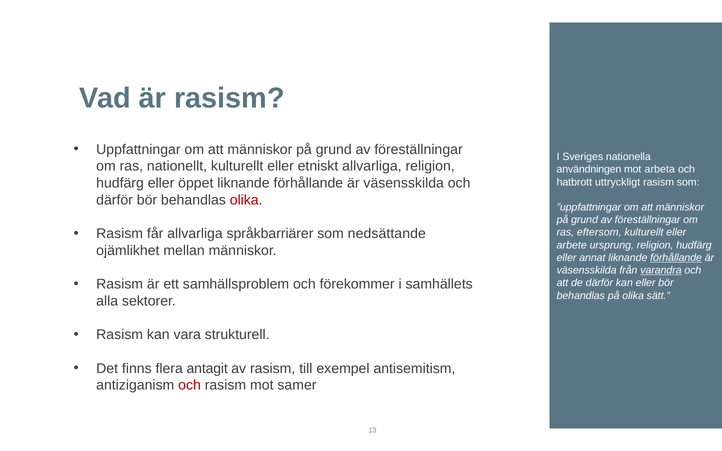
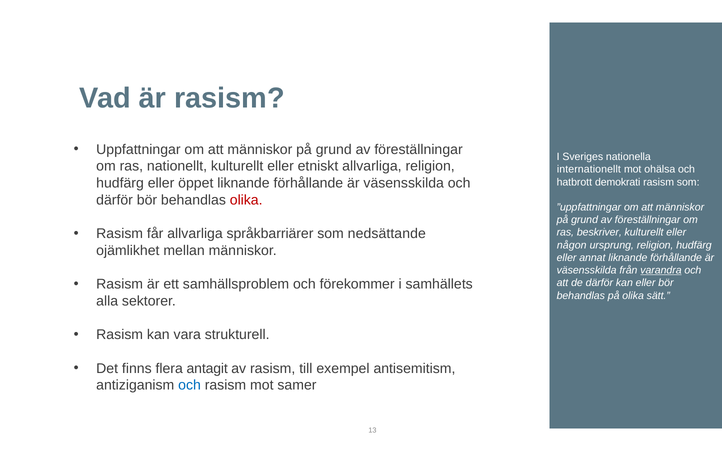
användningen: användningen -> internationellt (589, 170)
arbeta: arbeta -> ohälsa (660, 170)
uttryckligt: uttryckligt -> demokrati (618, 182)
eftersom: eftersom -> beskriver (599, 233)
arbete: arbete -> någon (572, 245)
förhållande underline: present -> none (676, 258)
och colour: red -> blue (190, 386)
